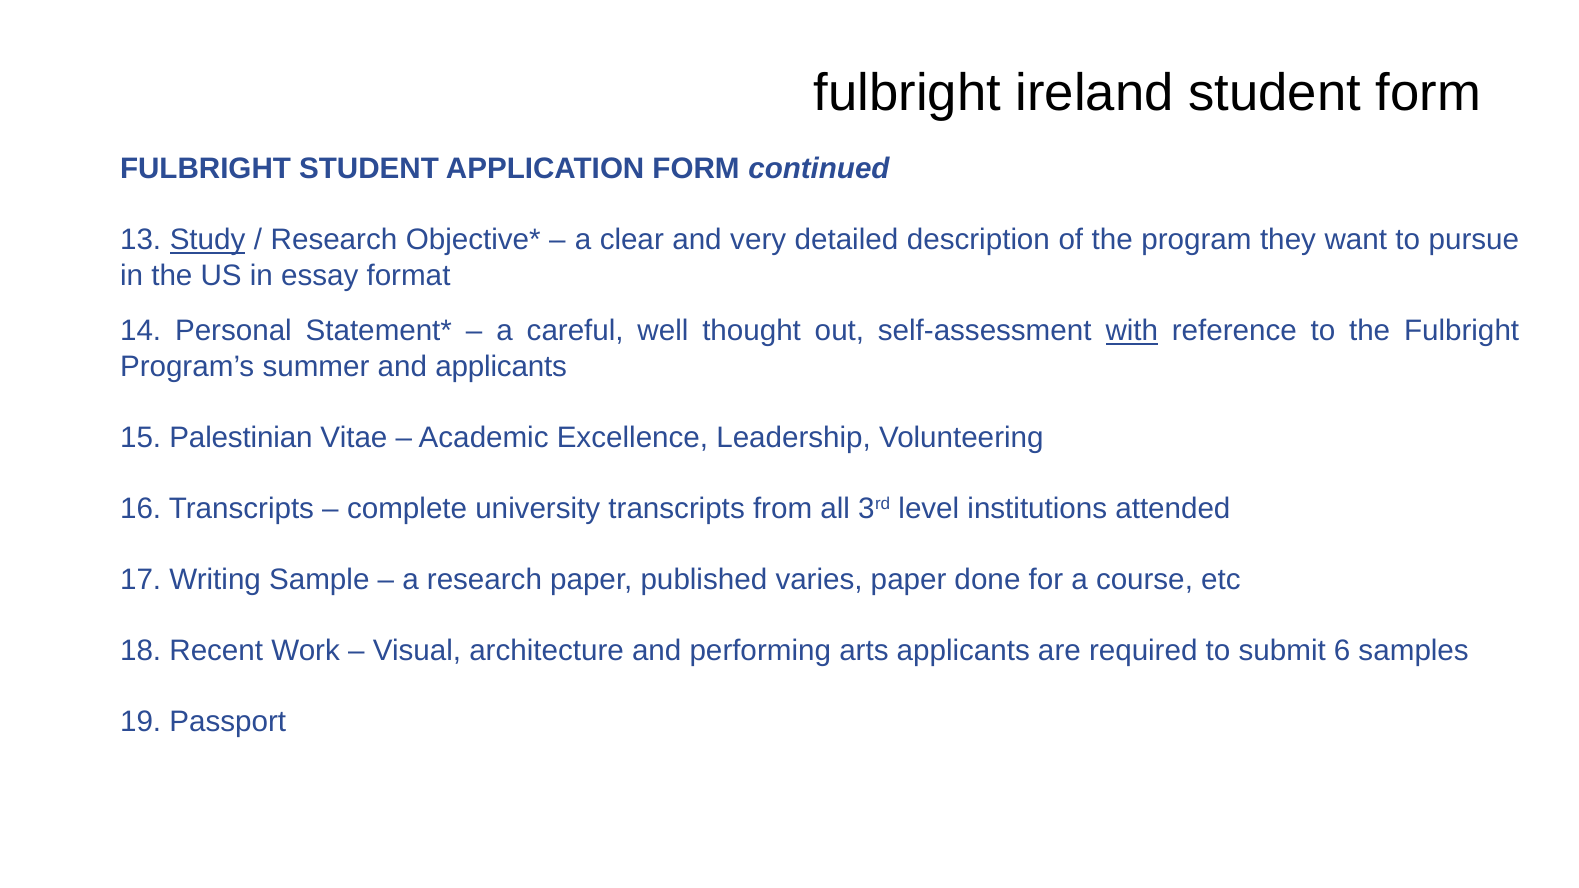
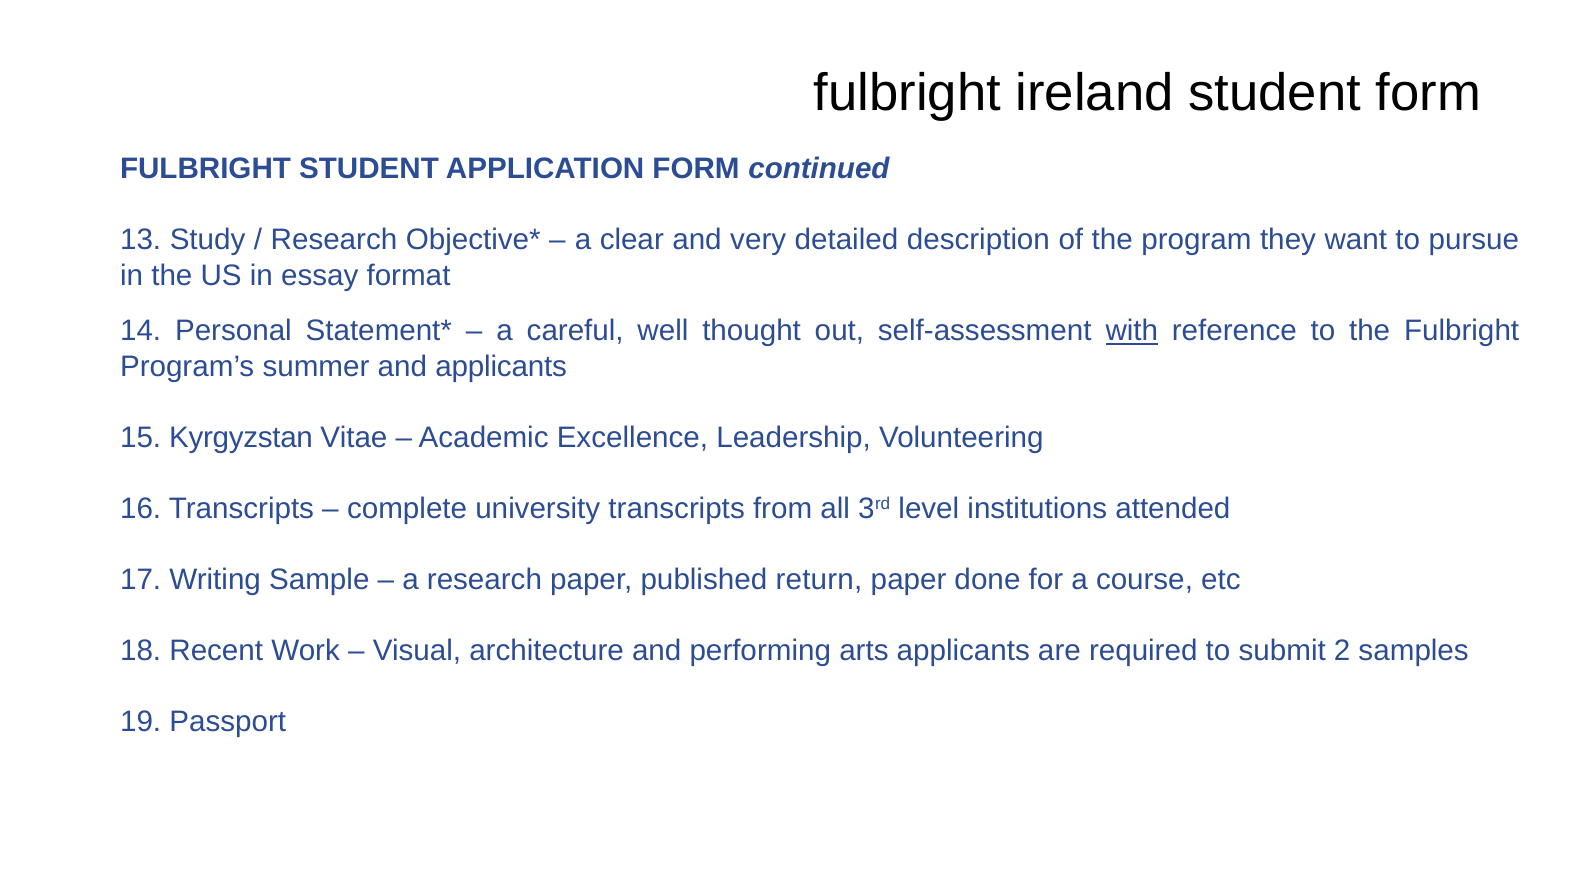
Study underline: present -> none (208, 240)
Palestinian: Palestinian -> Kyrgyzstan (241, 438)
varies: varies -> return (819, 580)
6: 6 -> 2 (1342, 651)
